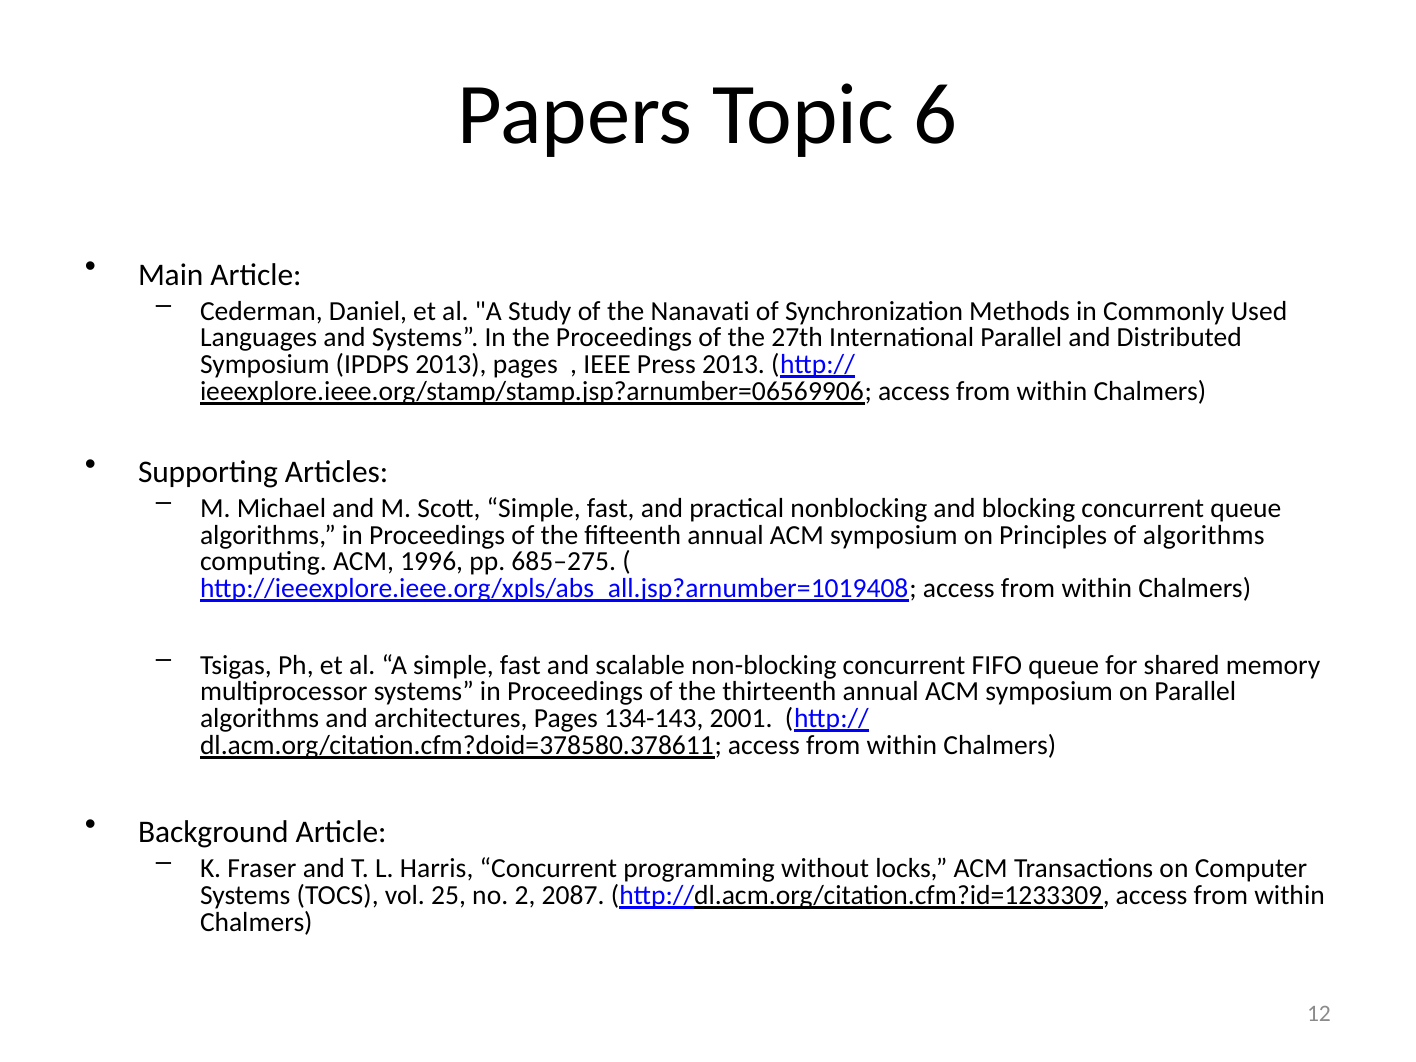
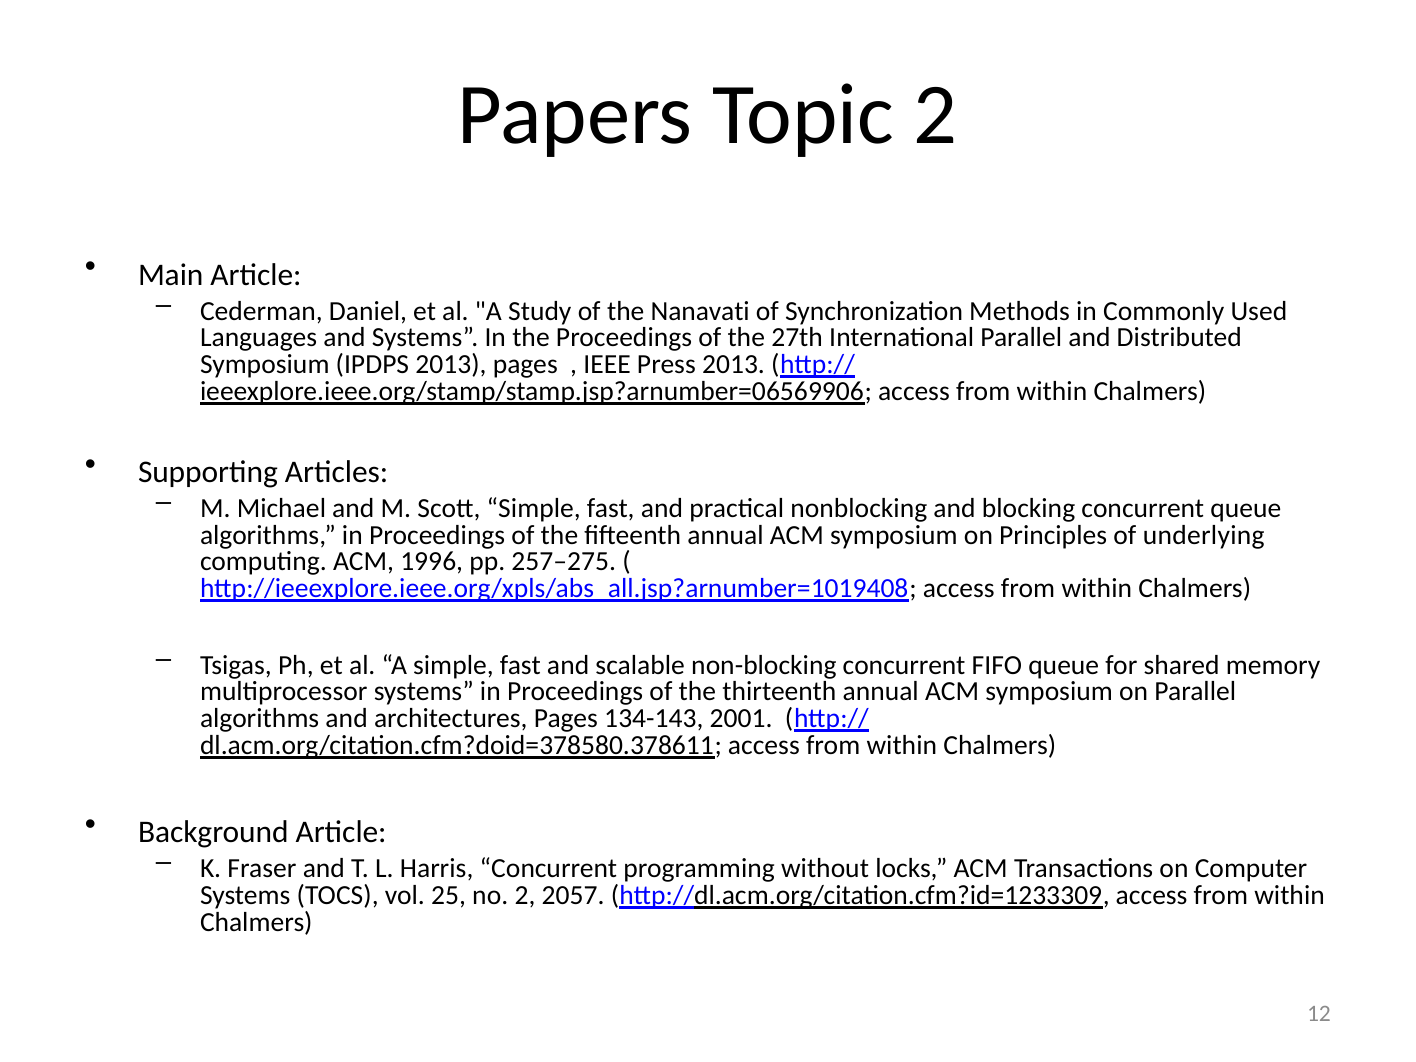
Topic 6: 6 -> 2 (936, 115)
of algorithms: algorithms -> underlying (1204, 535)
685–275: 685–275 -> 257–275 (564, 561)
2087: 2087 -> 2057 (573, 896)
